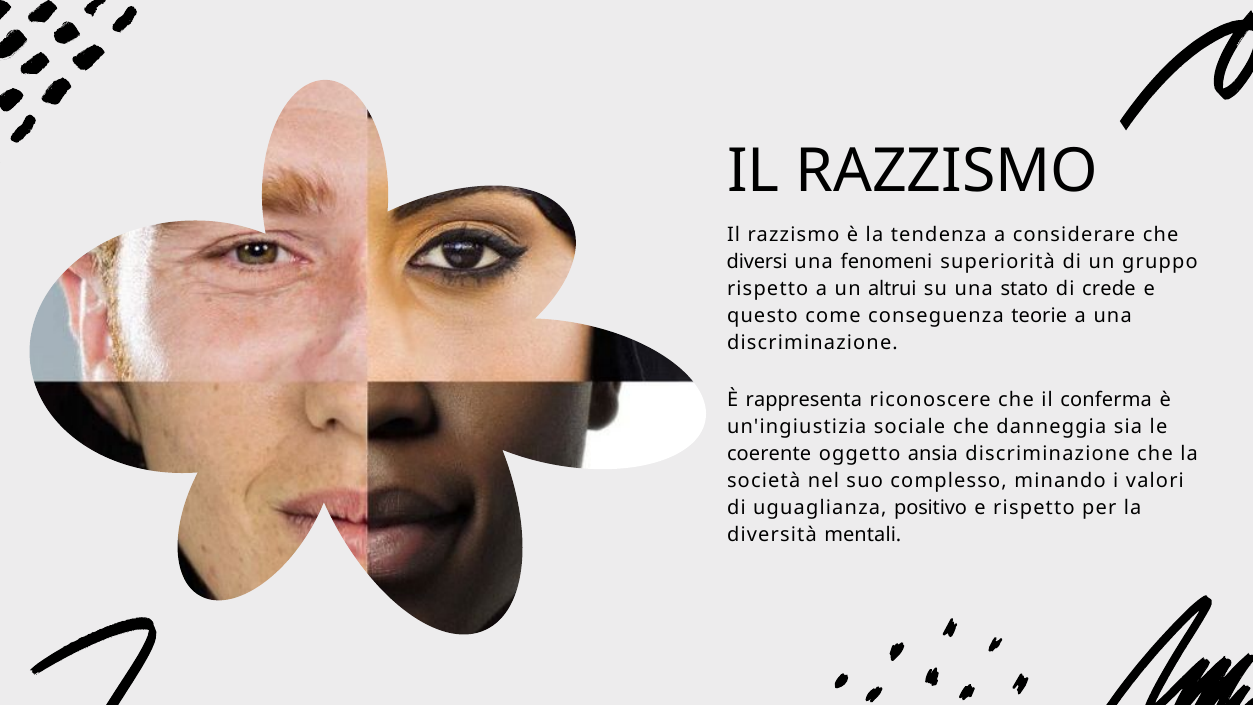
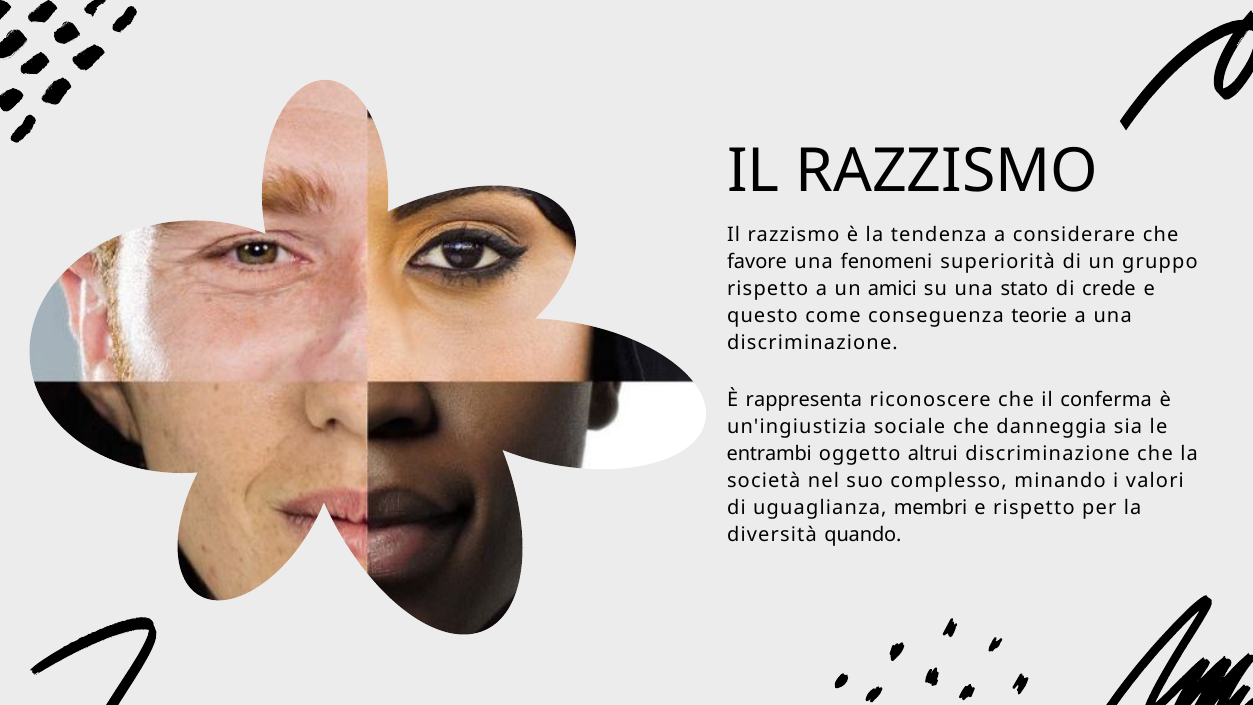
diversi: diversi -> favore (757, 262)
altrui: altrui -> amici (892, 289)
coerente: coerente -> entrambi (769, 454)
ansia: ansia -> altrui (933, 454)
positivo: positivo -> membri (931, 508)
mentali: mentali -> quando (863, 535)
